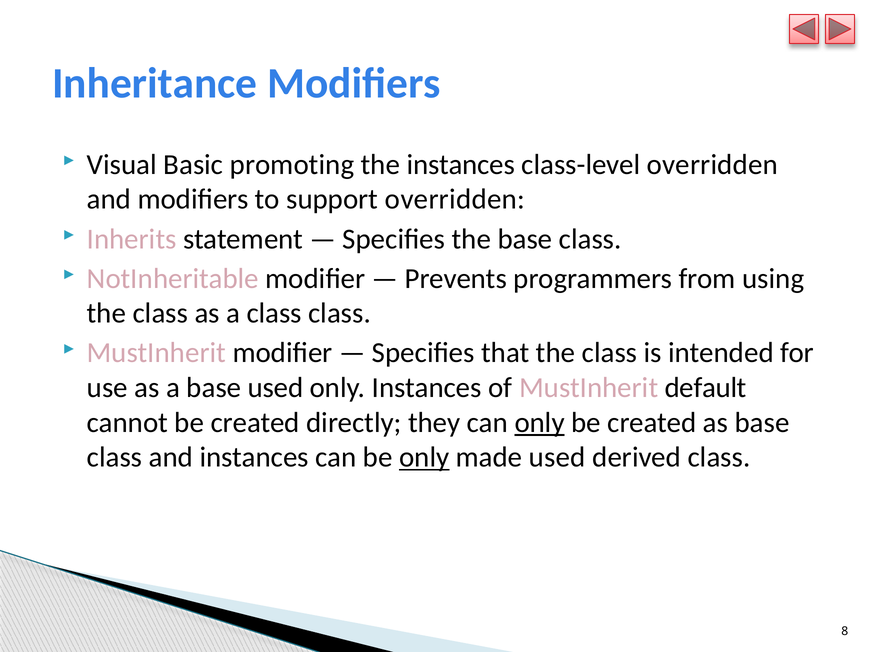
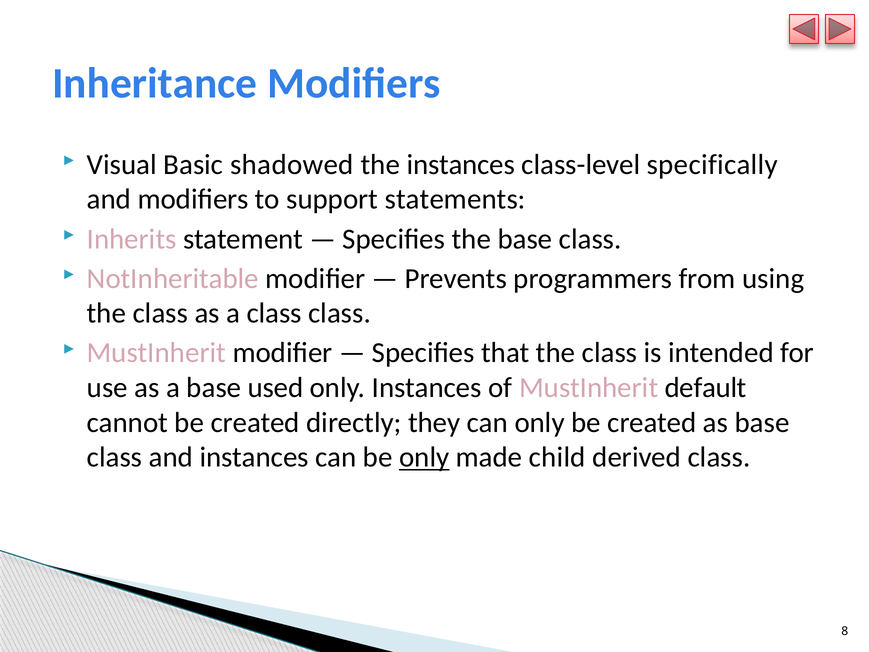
promoting: promoting -> shadowed (292, 165)
class-level overridden: overridden -> specifically (712, 165)
support overridden: overridden -> statements (455, 199)
only underline: present -> none (540, 422)
made used: used -> child (557, 457)
